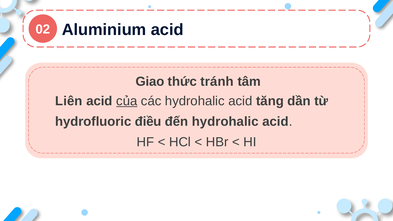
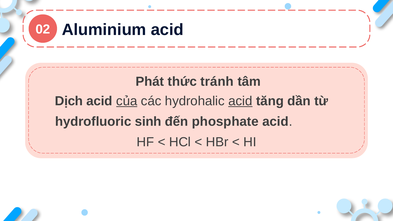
Giao: Giao -> Phát (150, 82)
Liên: Liên -> Dịch (69, 101)
acid underline: none -> present (240, 101)
điều: điều -> sinh (148, 122)
đến hydrohalic: hydrohalic -> phosphate (225, 122)
